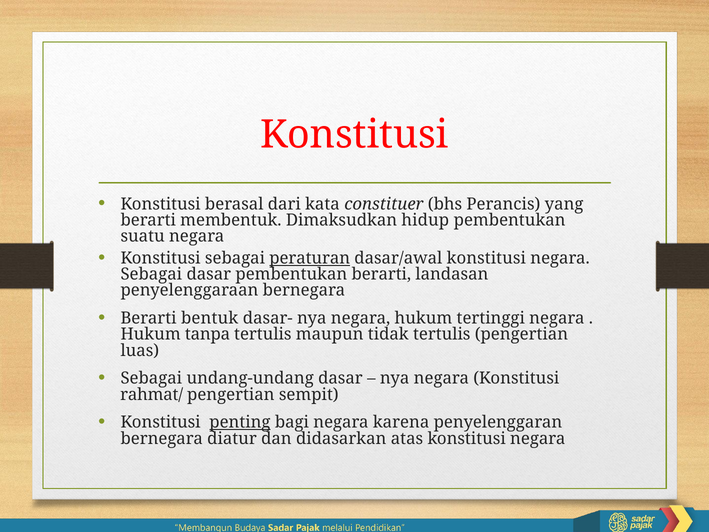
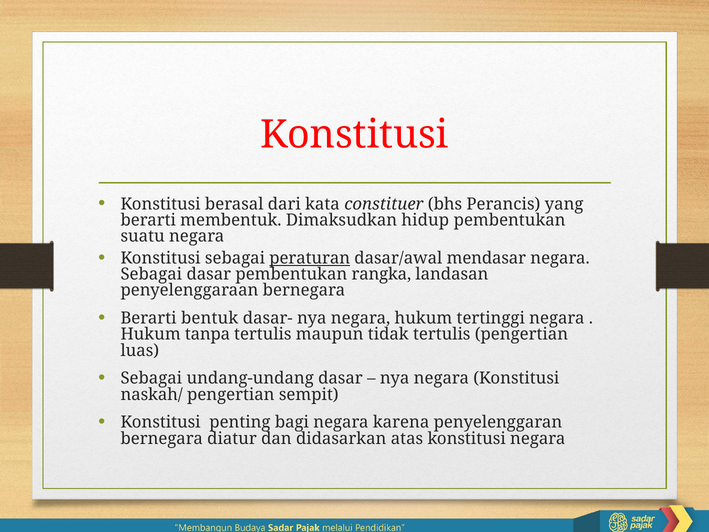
dasar/awal konstitusi: konstitusi -> mendasar (486, 258)
pembentukan berarti: berarti -> rangka (381, 274)
rahmat/: rahmat/ -> naskah/ (152, 394)
penting underline: present -> none (240, 422)
